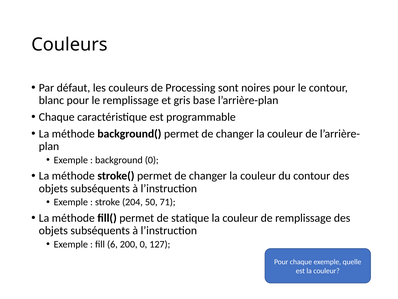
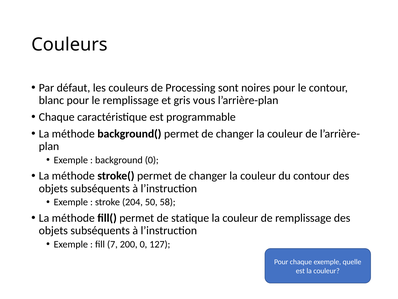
base: base -> vous (204, 100)
71: 71 -> 58 (168, 202)
6: 6 -> 7 (112, 244)
